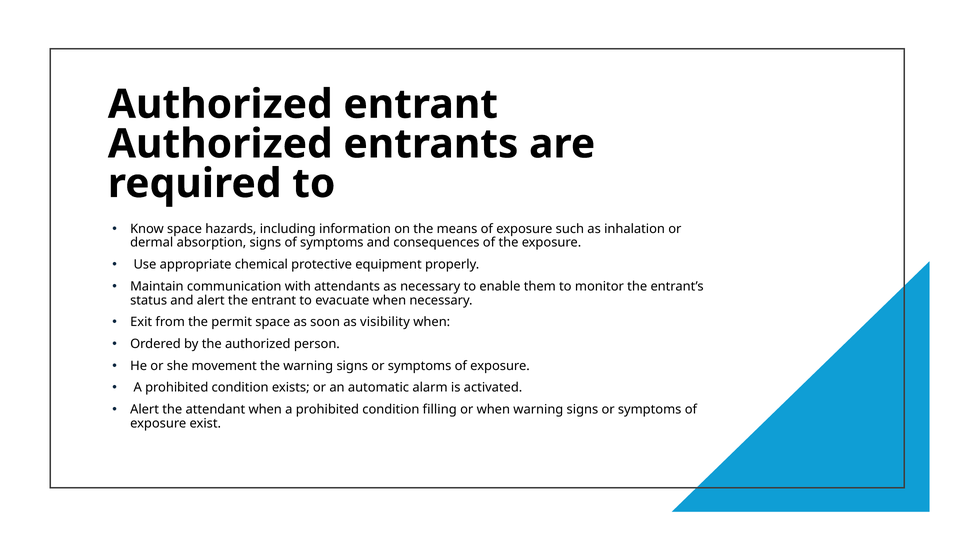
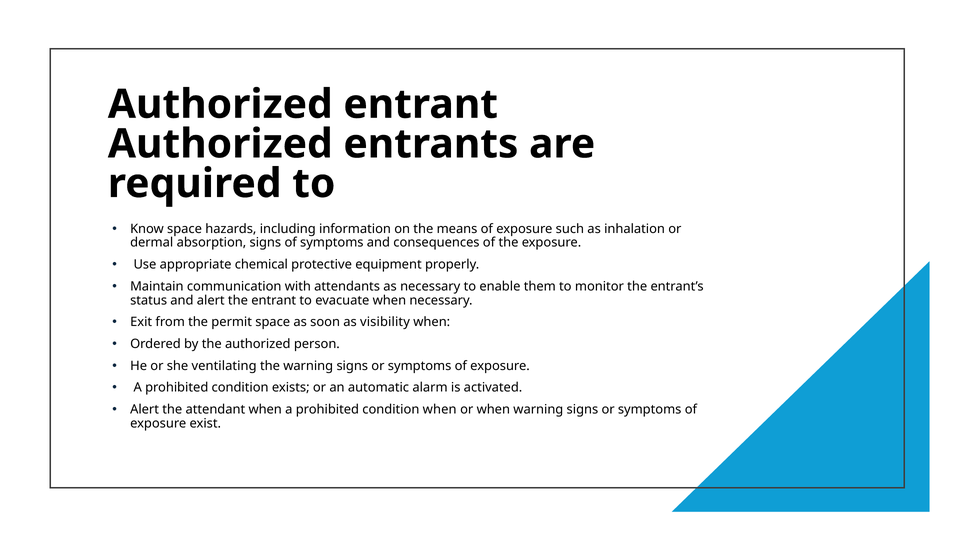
movement: movement -> ventilating (224, 366)
condition filling: filling -> when (440, 410)
